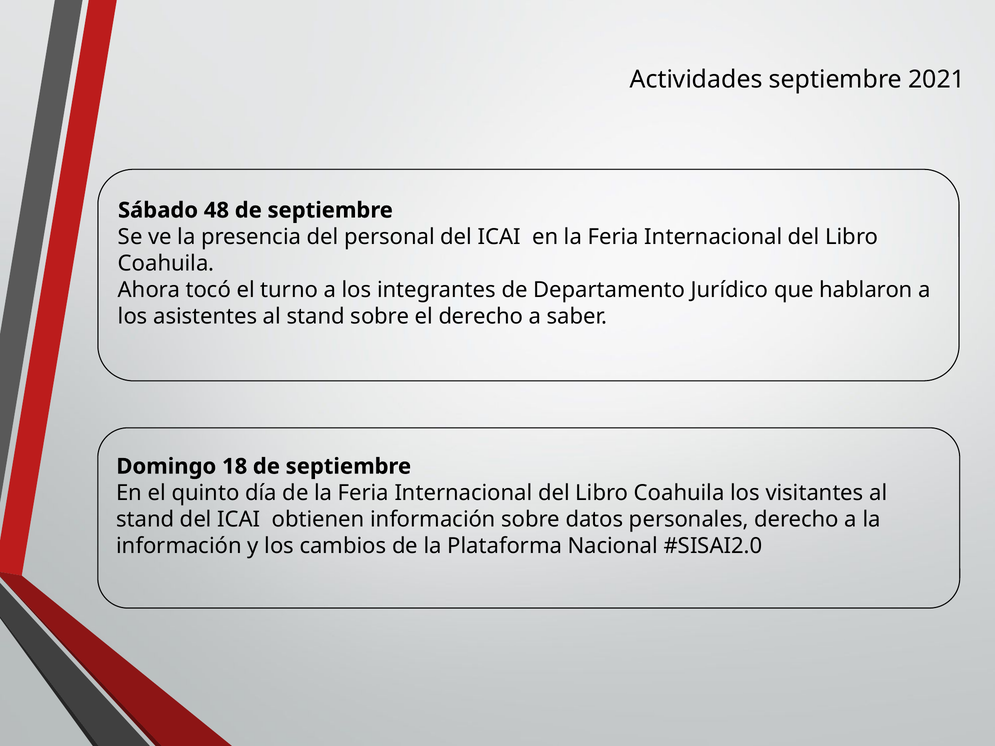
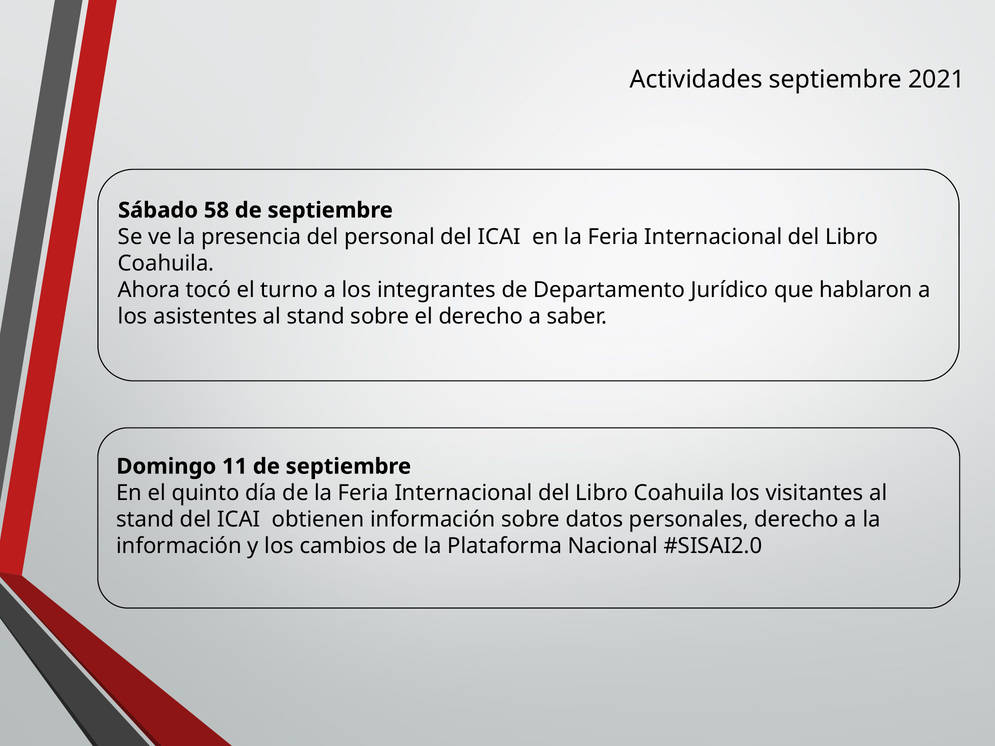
48: 48 -> 58 (216, 210)
18: 18 -> 11 (235, 467)
